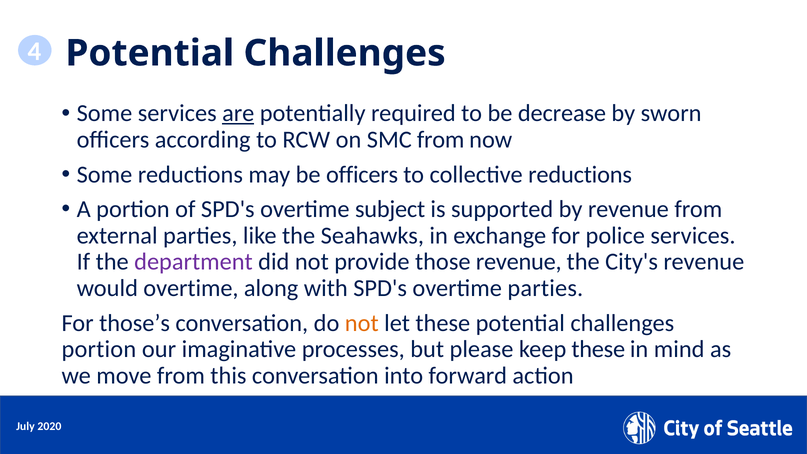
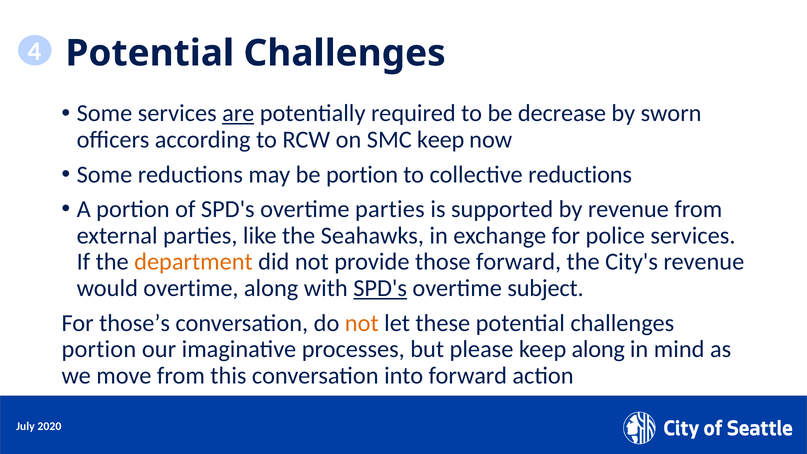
SMC from: from -> keep (441, 140)
be officers: officers -> portion (362, 174)
overtime subject: subject -> parties (390, 209)
department colour: purple -> orange (193, 262)
those revenue: revenue -> forward (519, 262)
SPD's underline: none -> present (380, 288)
overtime parties: parties -> subject (546, 288)
keep these: these -> along (598, 349)
